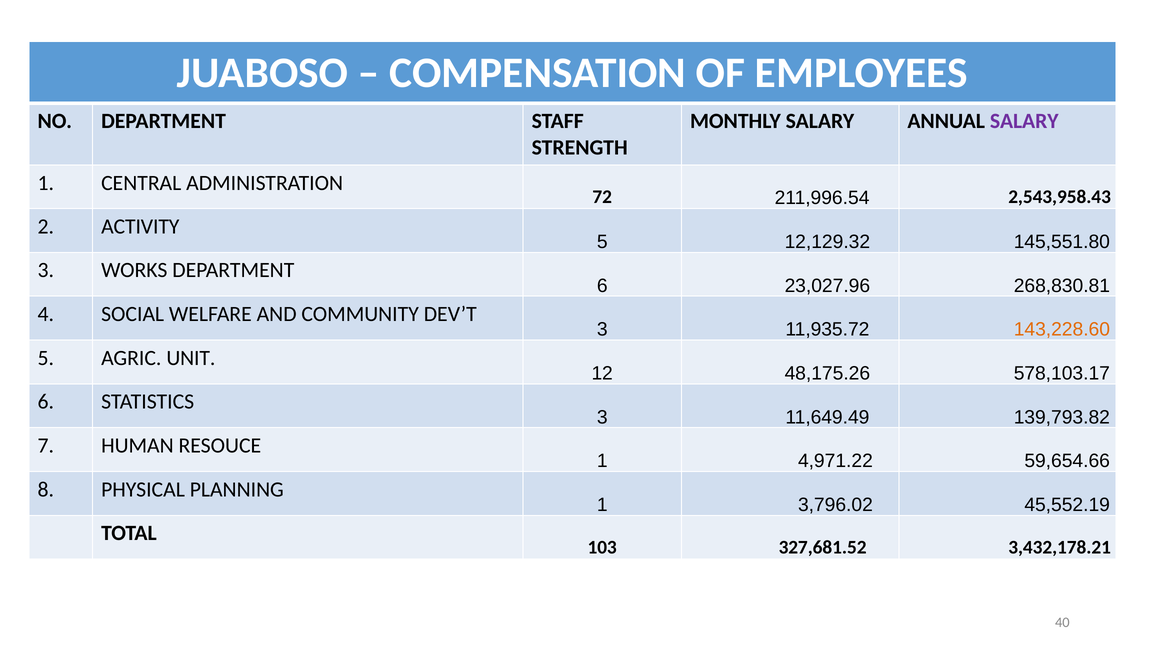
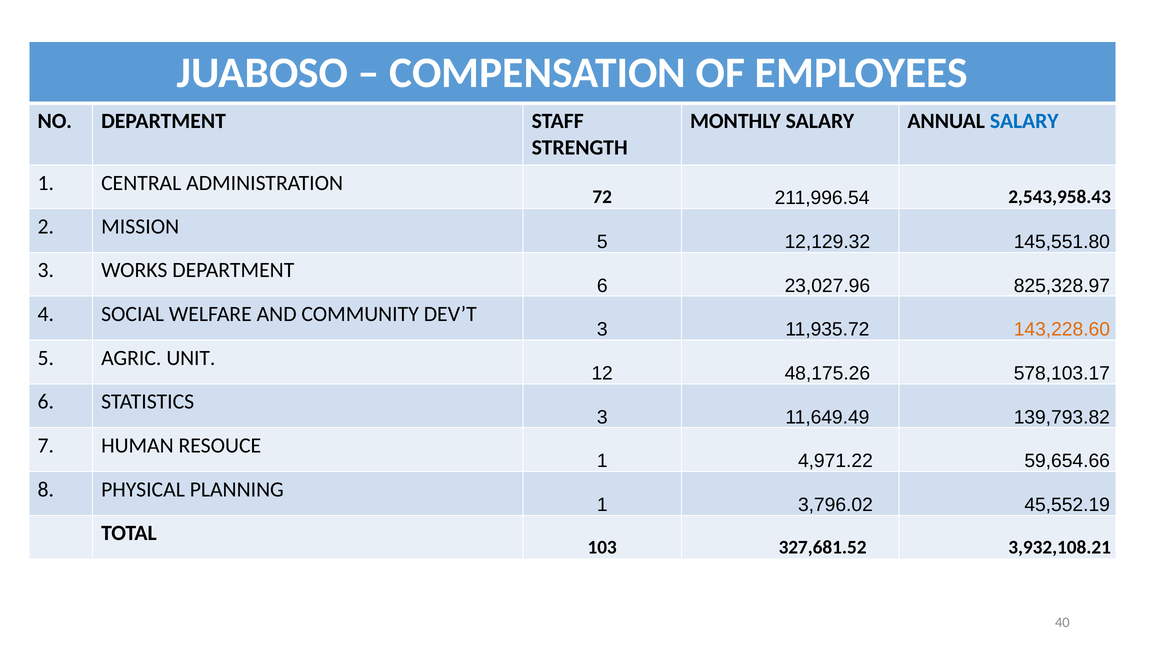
SALARY colour: purple -> blue (1024, 121)
ACTIVITY: ACTIVITY -> MISSION (140, 226)
268,830.81: 268,830.81 -> 825,328.97 (1062, 285)
3,432,178.21: 3,432,178.21 -> 3,932,108.21 (1060, 547)
